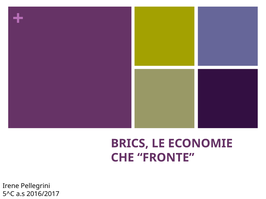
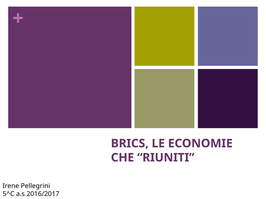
FRONTE: FRONTE -> RIUNITI (166, 158)
